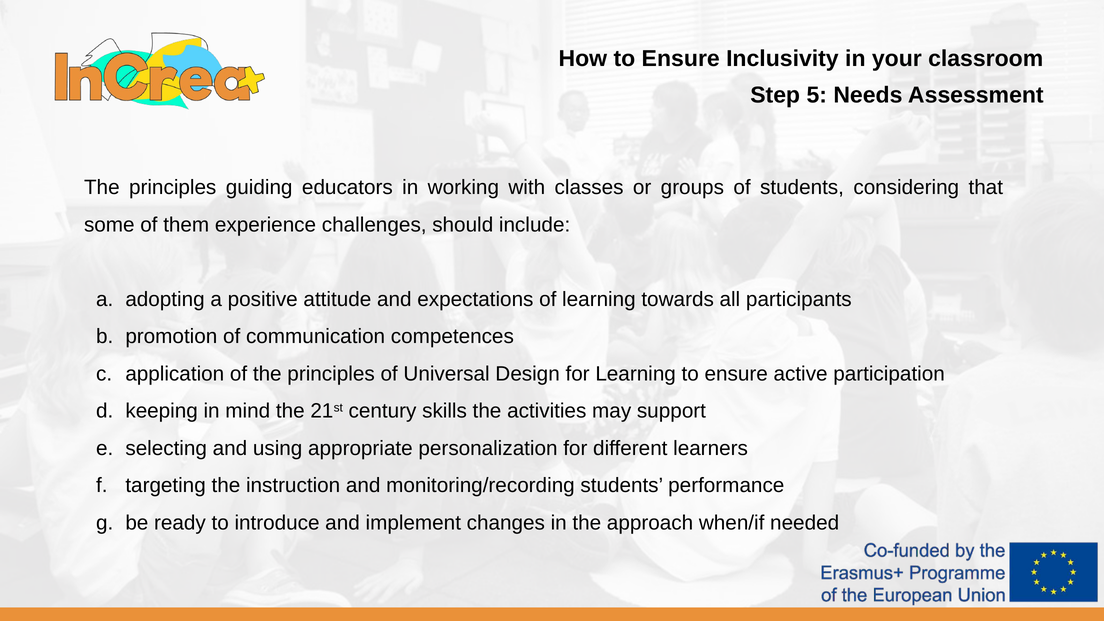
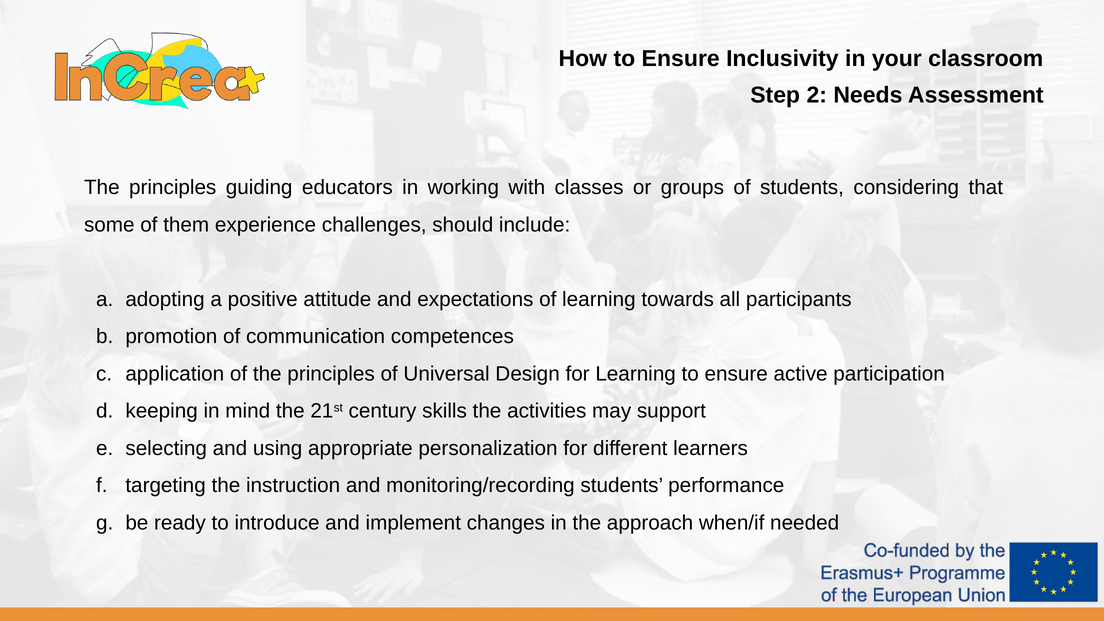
5: 5 -> 2 (817, 95)
